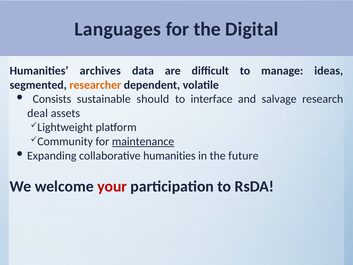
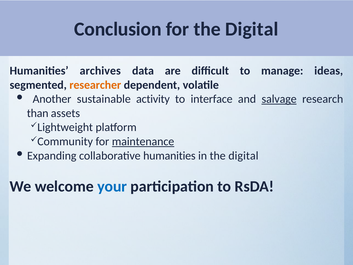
Languages: Languages -> Conclusion (118, 29)
Consists: Consists -> Another (52, 99)
should: should -> activity (153, 99)
salvage underline: none -> present (279, 99)
deal: deal -> than (38, 113)
in the future: future -> digital (243, 155)
your colour: red -> blue (112, 186)
